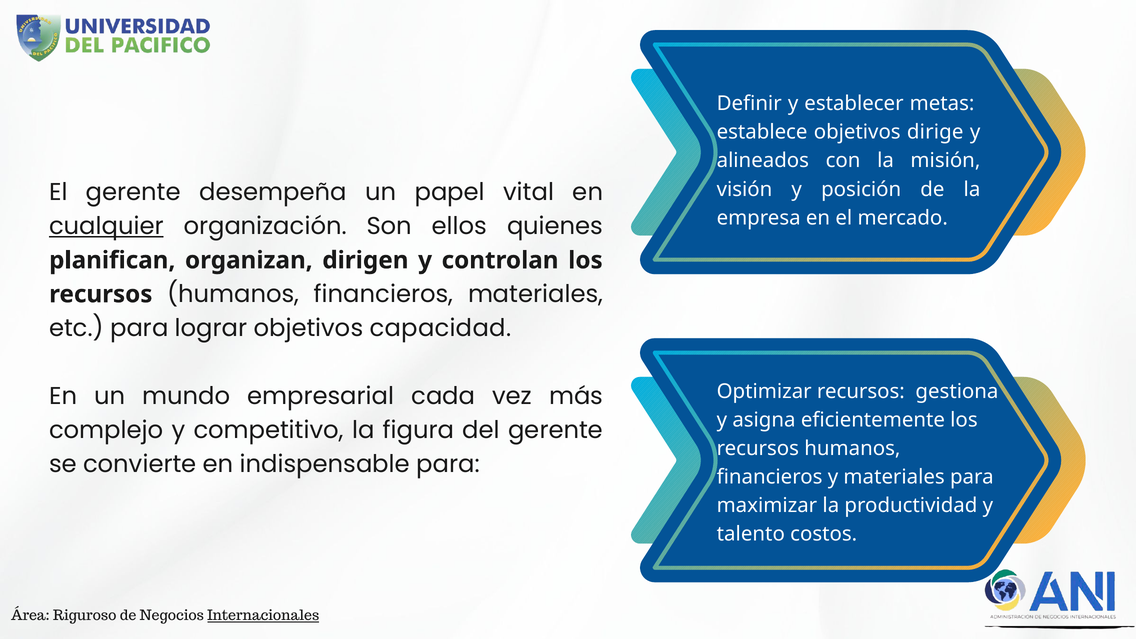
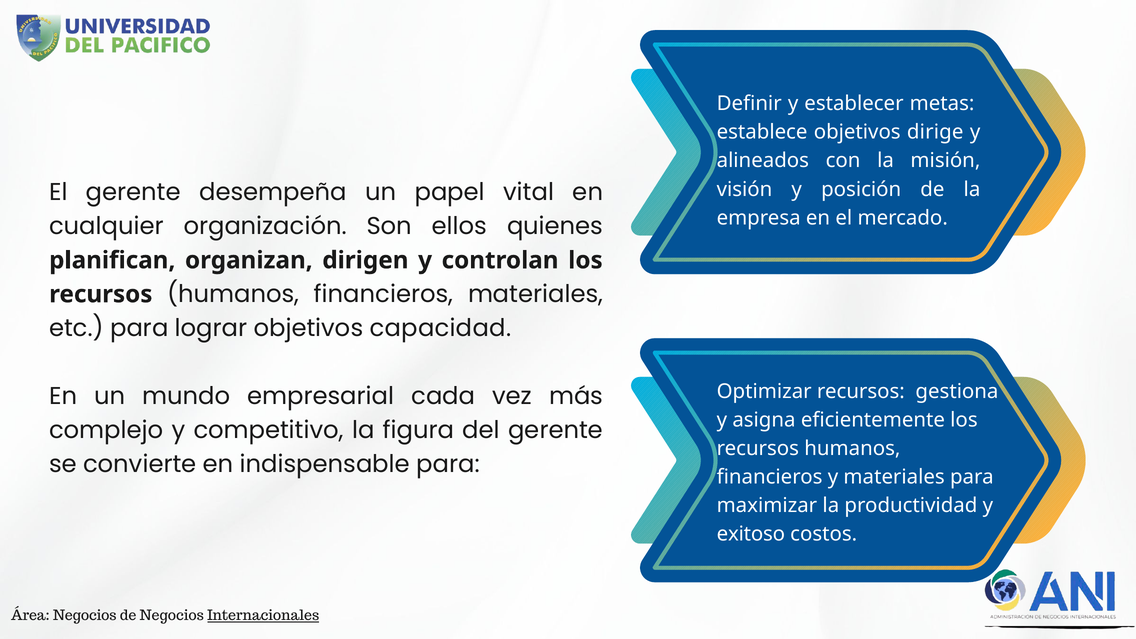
cualquier underline: present -> none (106, 226)
talento: talento -> exitoso (751, 534)
Área Riguroso: Riguroso -> Negocios (85, 616)
